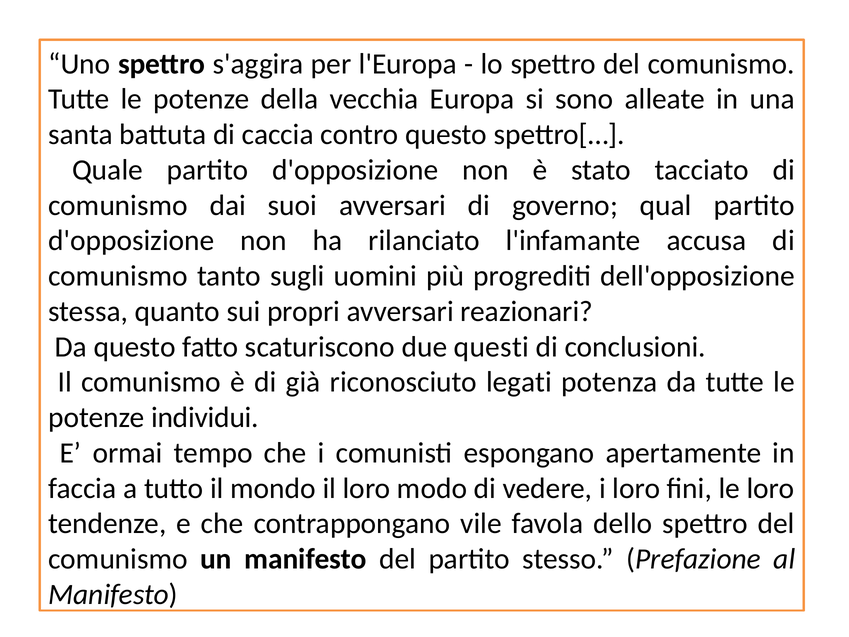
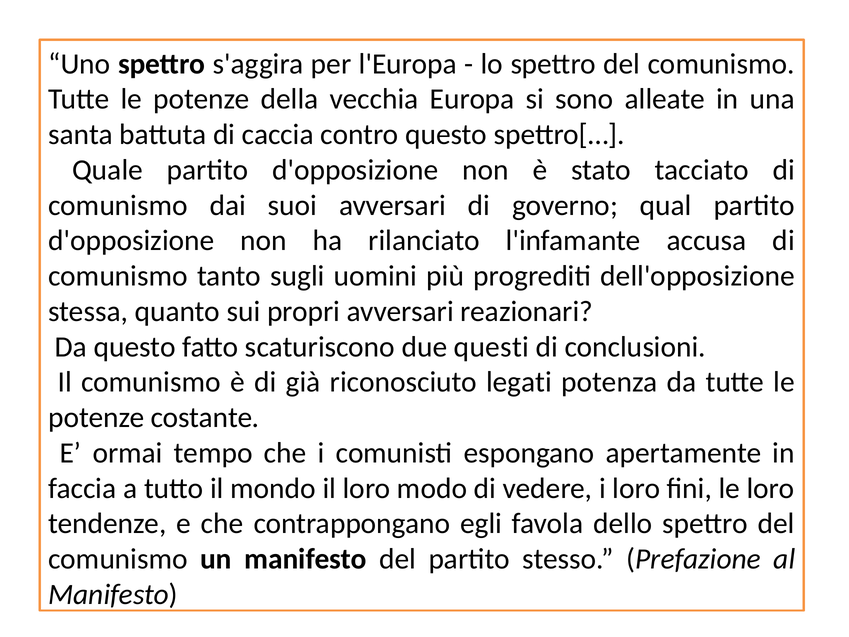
individui: individui -> costante (205, 417)
vile: vile -> egli (481, 524)
